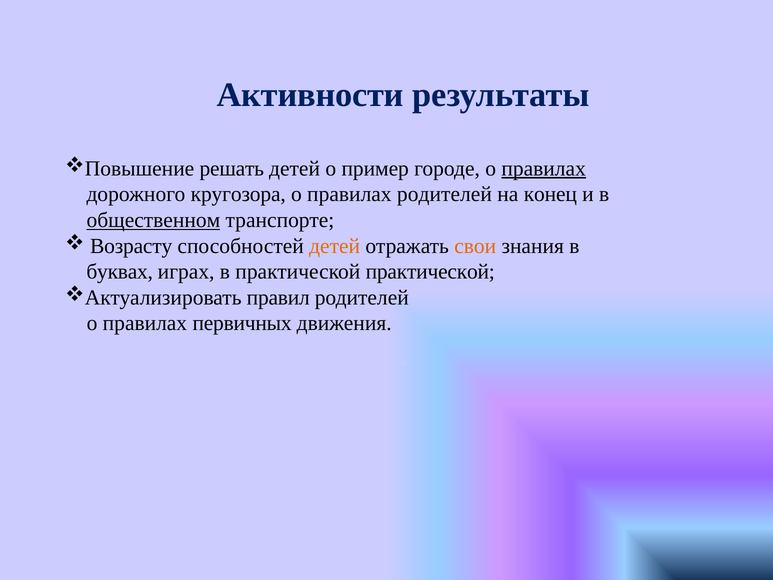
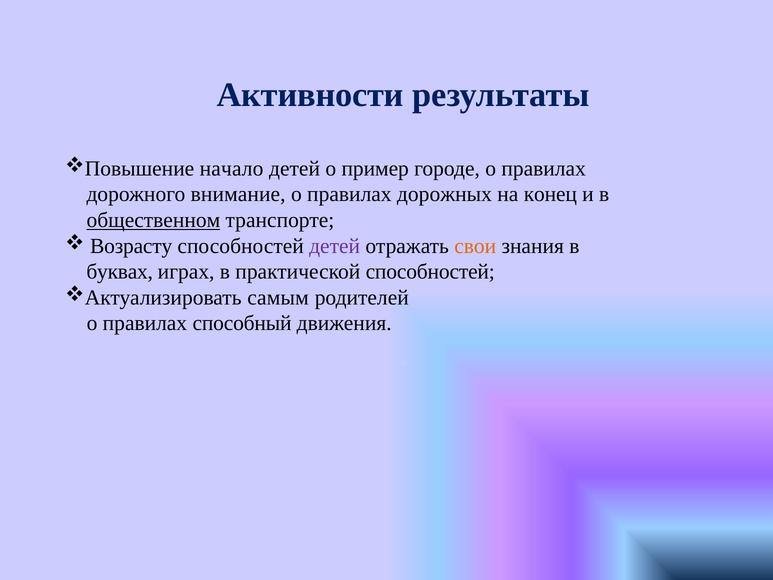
решать: решать -> начало (232, 169)
правилах underline: present -> none (544, 169)
кругозора: кругозора -> внимание (238, 194)
правилах родителей: родителей -> дорожных (444, 194)
детей colour: orange -> purple (335, 246)
практической практической: практической -> способностей (430, 272)
правил: правил -> самым (278, 297)
первичных: первичных -> способный (242, 323)
